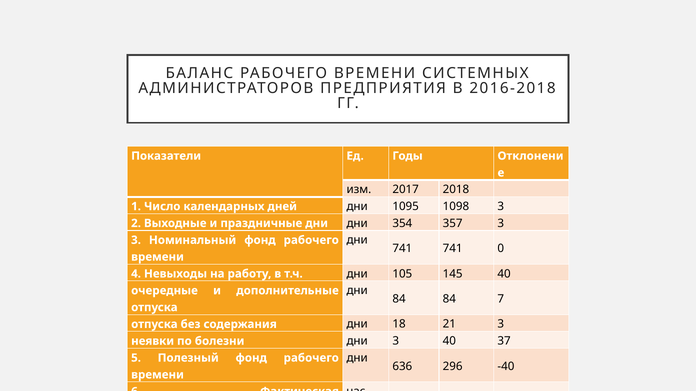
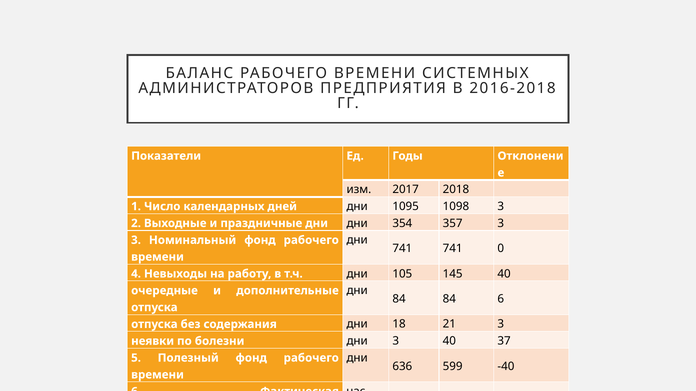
84 7: 7 -> 6 (501, 299)
296: 296 -> 599 (453, 367)
